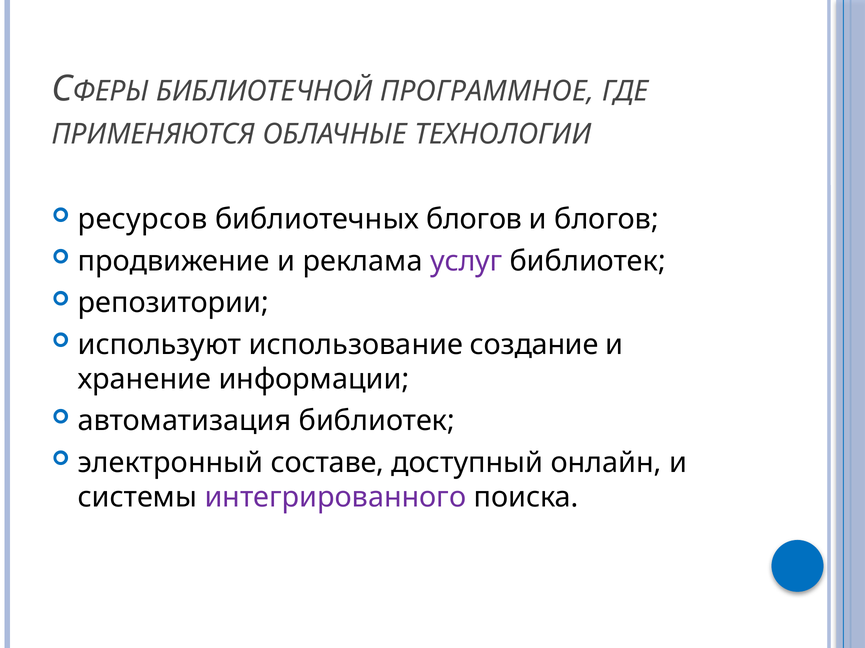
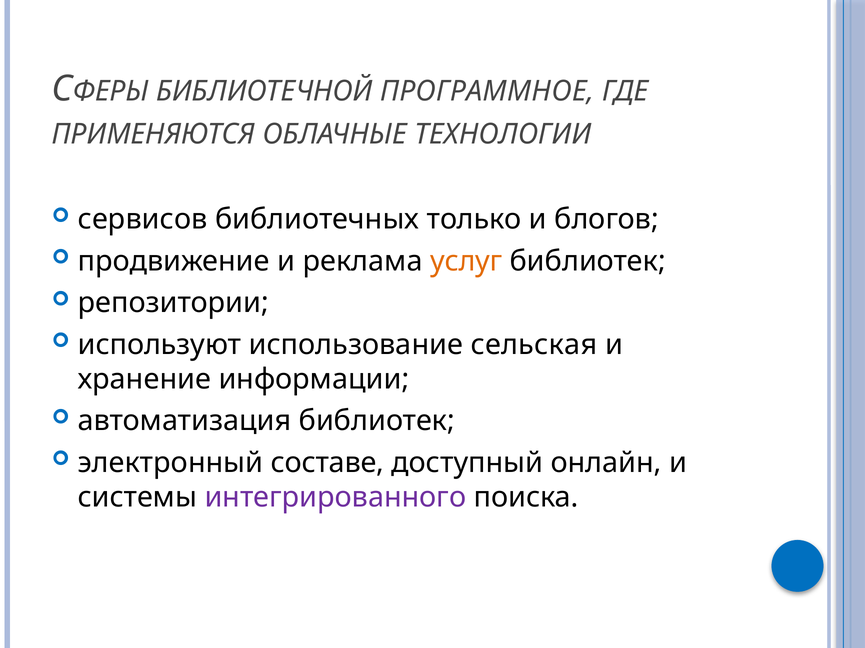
ресурсов: ресурсов -> сервисов (143, 220)
библиотечных блогов: блогов -> только (474, 220)
услуг colour: purple -> orange (466, 261)
создание: создание -> сельская (534, 345)
